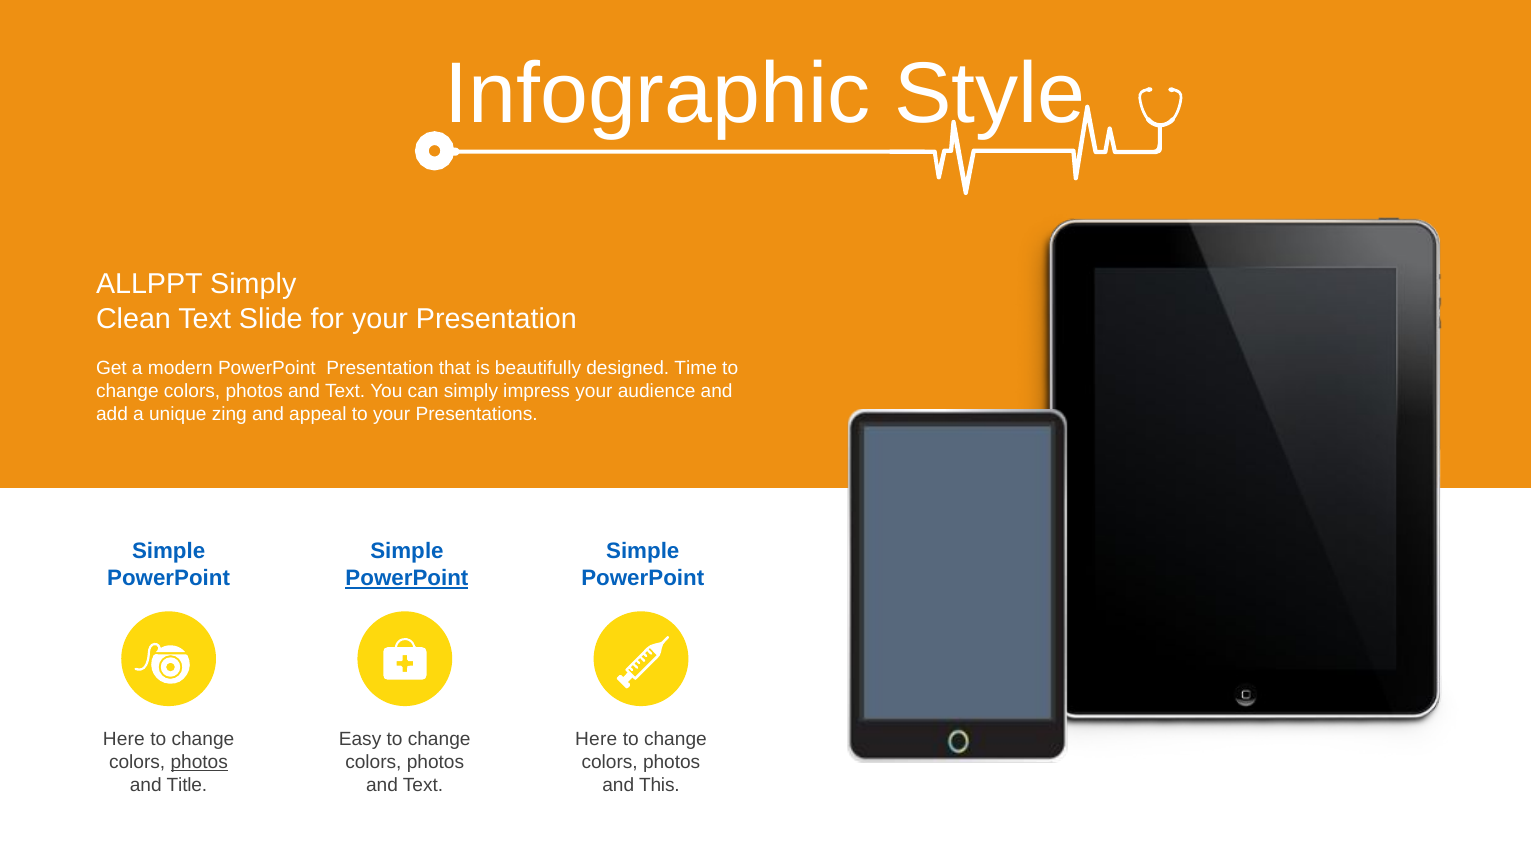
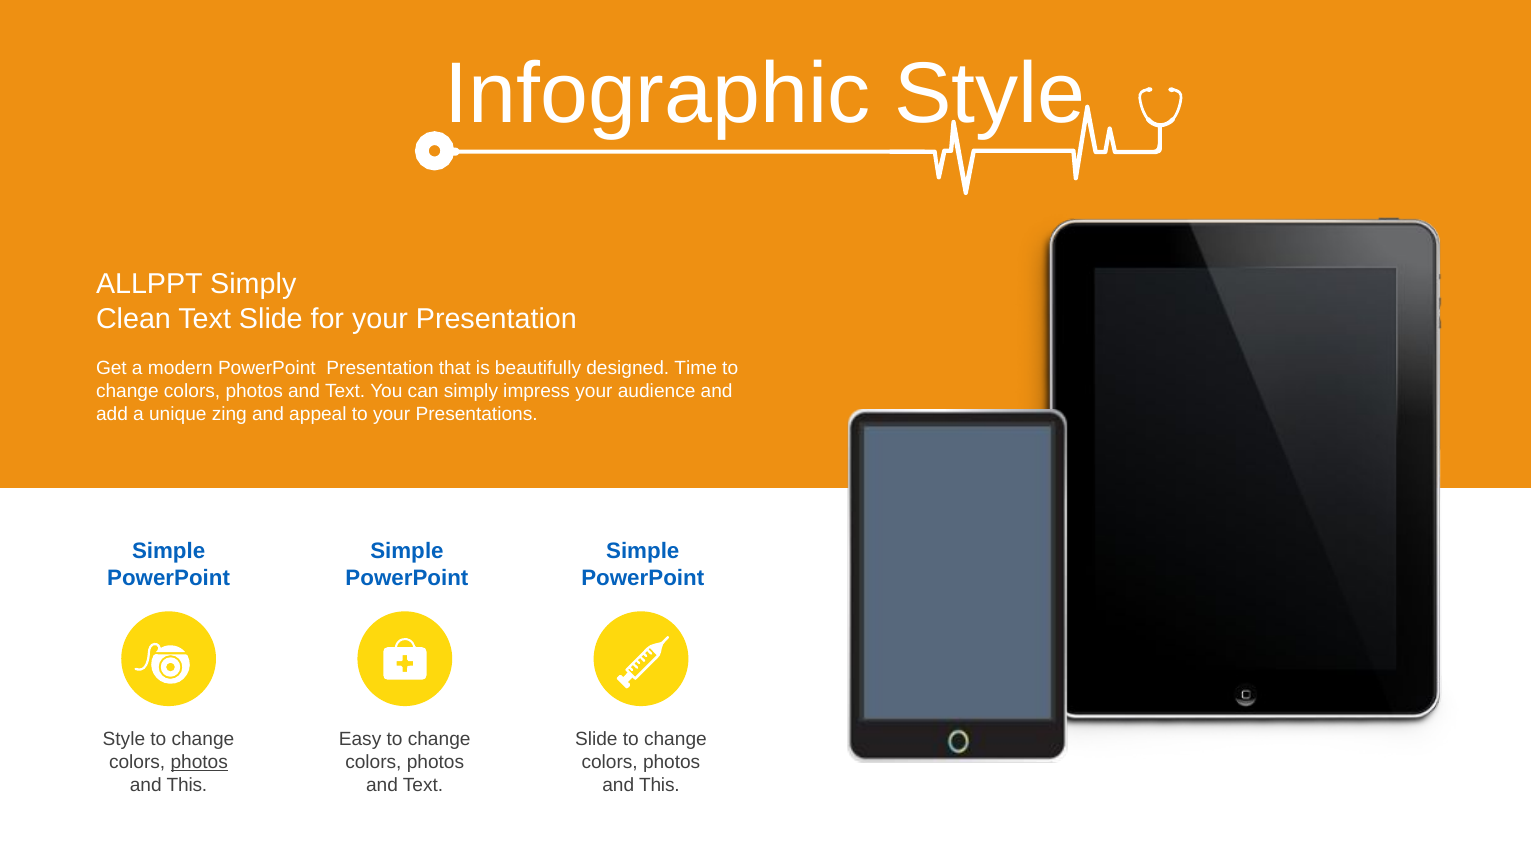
PowerPoint underline: present -> none (407, 578)
Here: Here -> Style (124, 740)
Here: Here -> Slide (596, 740)
Title: Title -> This (187, 786)
